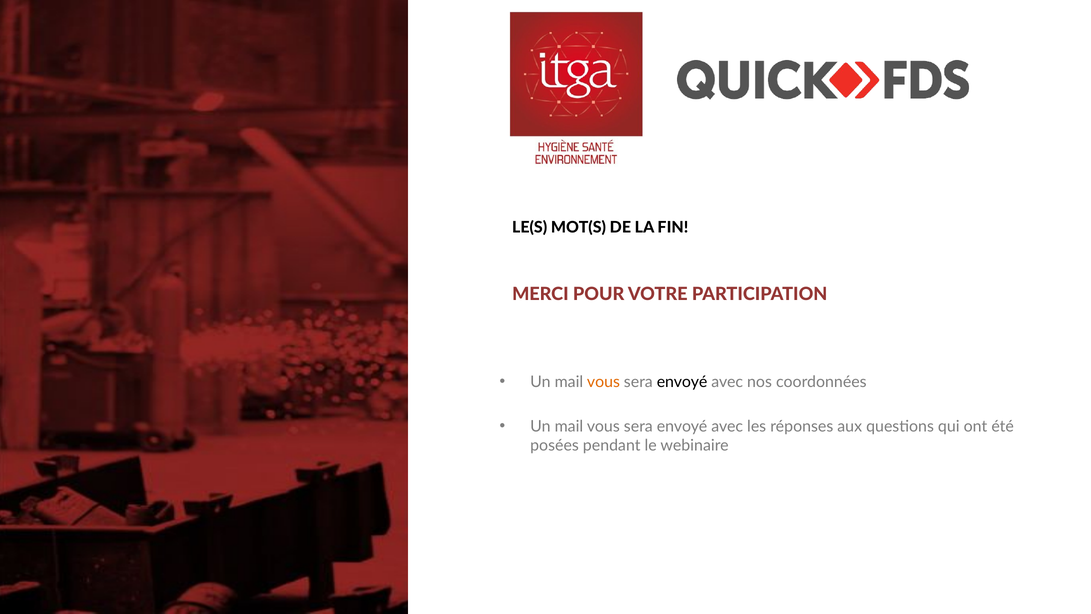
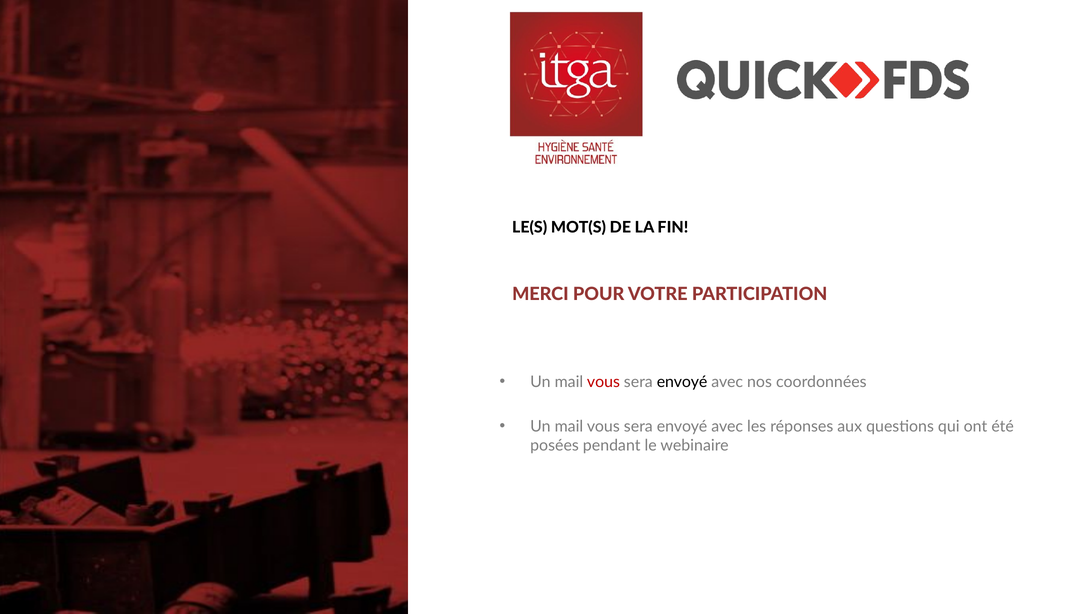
vous colour: orange -> red (603, 382)
